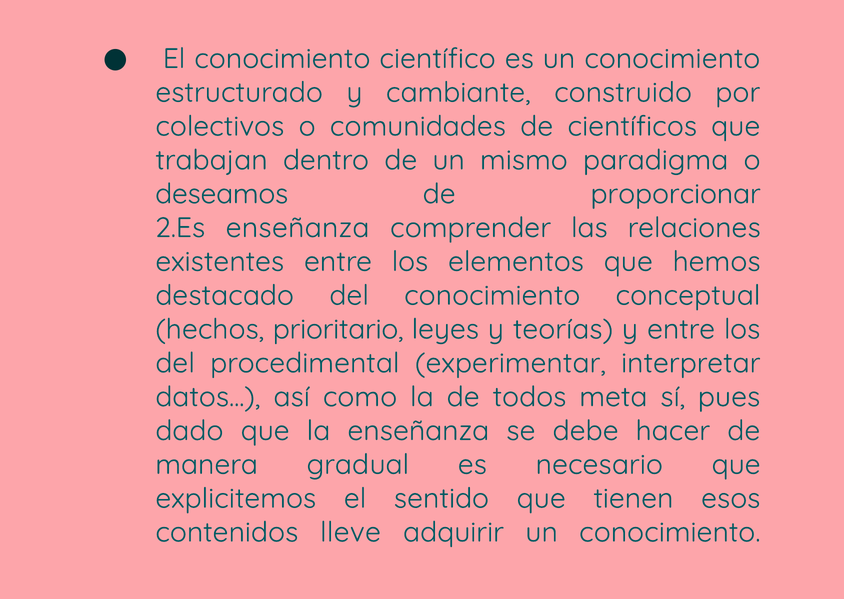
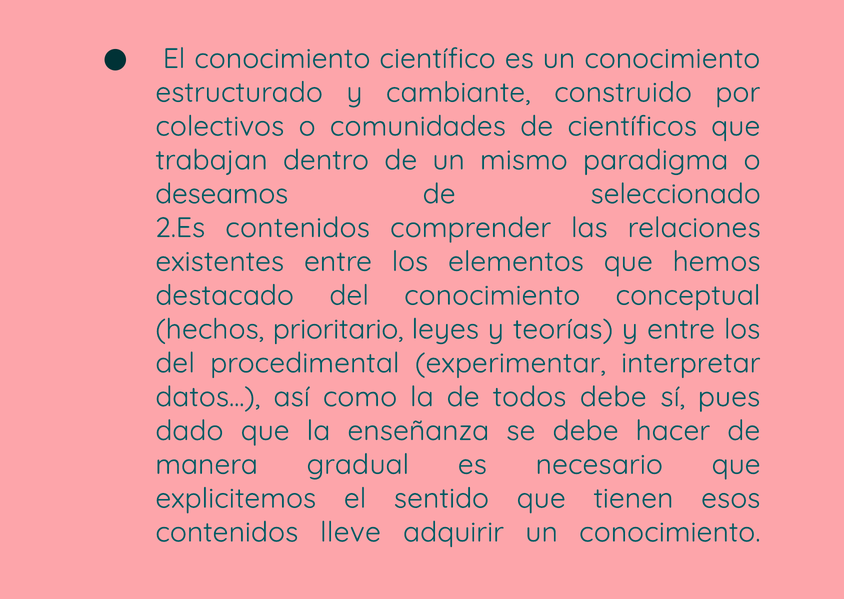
proporcionar: proporcionar -> seleccionado (676, 194)
2.Es enseñanza: enseñanza -> contenidos (298, 228)
todos meta: meta -> debe (613, 397)
